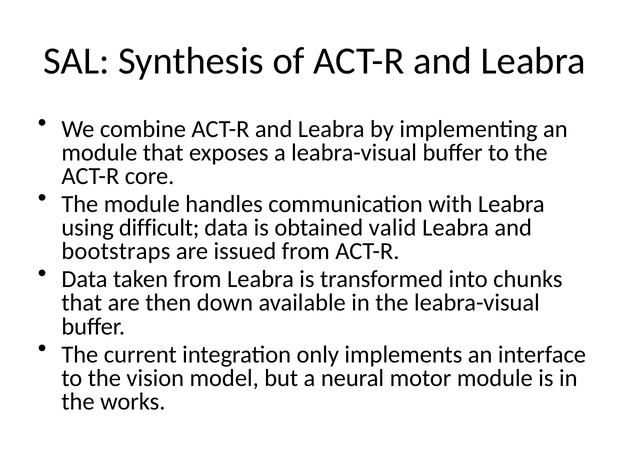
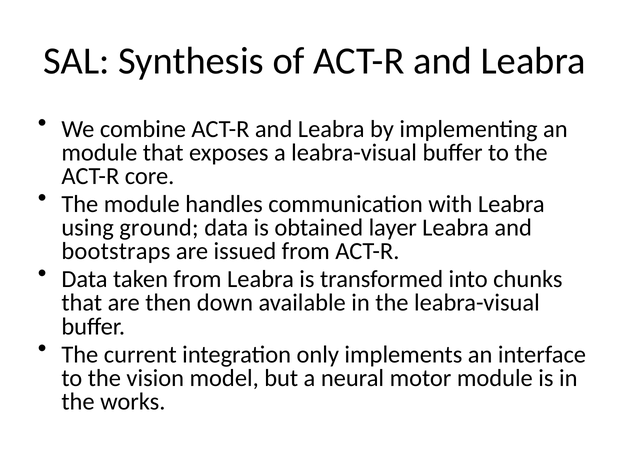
difficult: difficult -> ground (159, 227)
valid: valid -> layer (393, 227)
